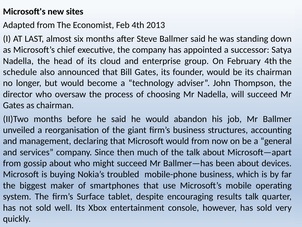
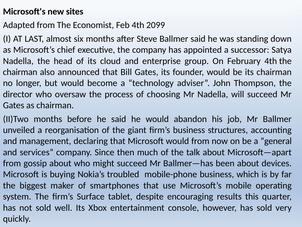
2013: 2013 -> 2099 (156, 25)
schedule: schedule -> chairman (20, 72)
results talk: talk -> this (252, 196)
